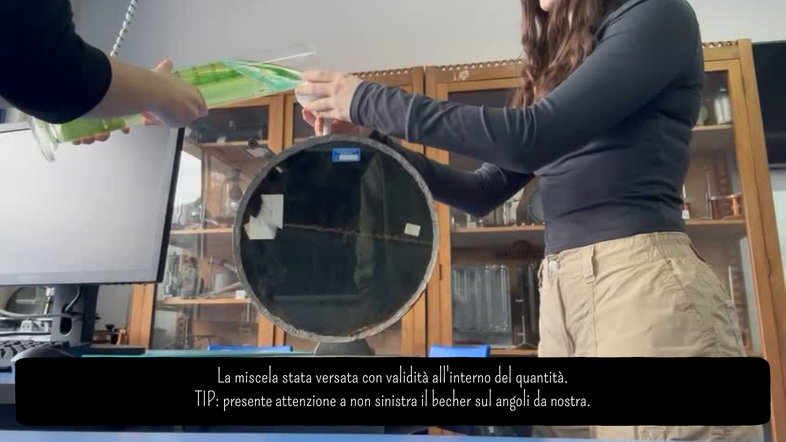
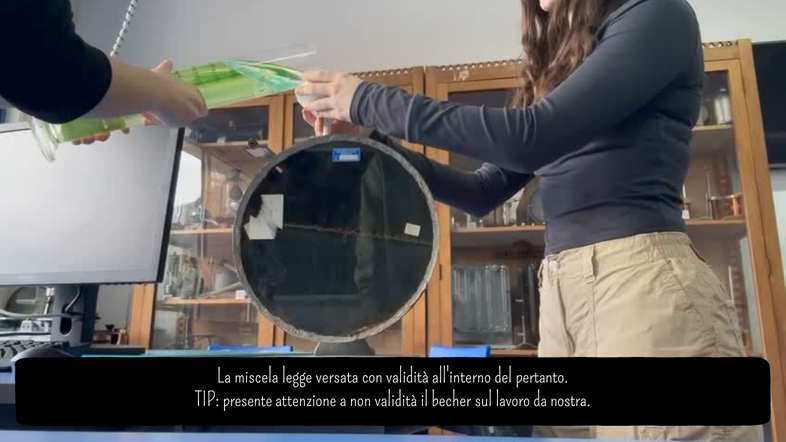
stata: stata -> legge (297, 377)
quantità: quantità -> pertanto (542, 377)
non sinistra: sinistra -> validità (396, 400)
angoli: angoli -> lavoro (513, 400)
